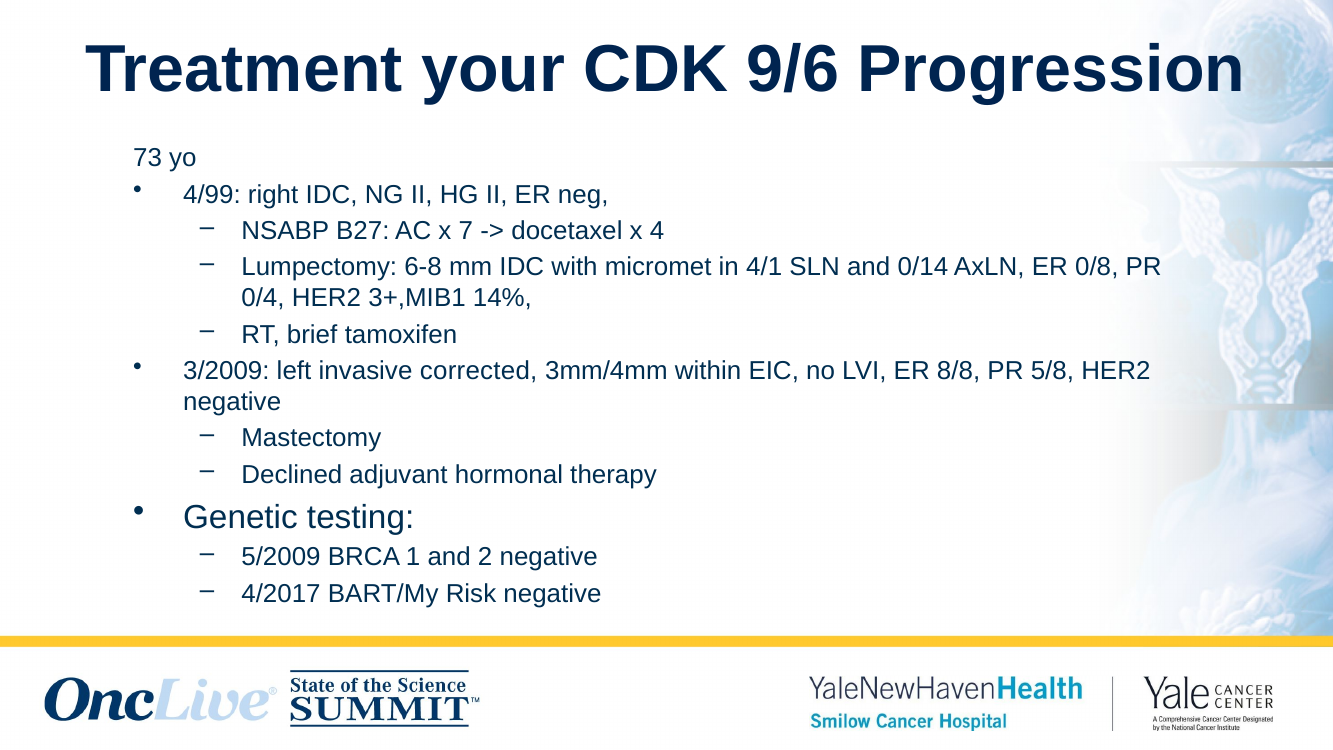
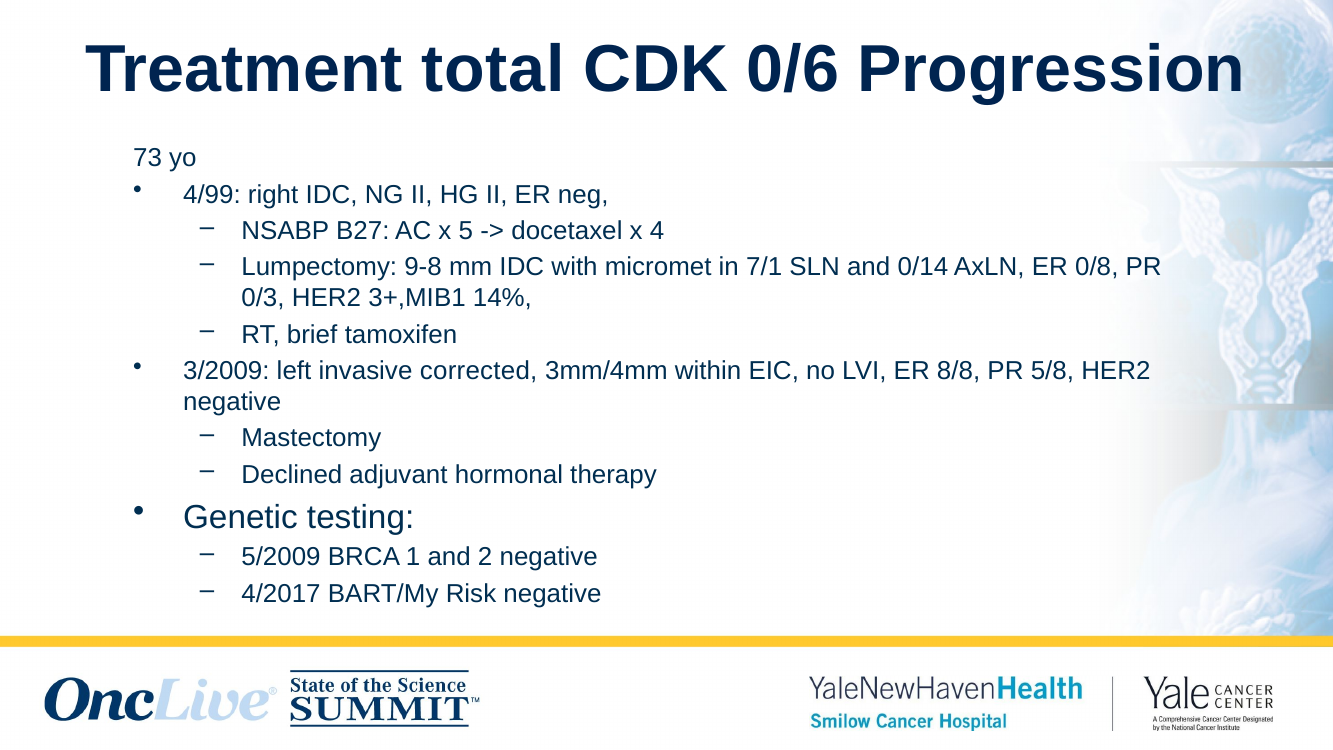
your: your -> total (493, 70)
9/6: 9/6 -> 0/6 (793, 70)
7: 7 -> 5 (466, 231)
6-8: 6-8 -> 9-8 (423, 267)
4/1: 4/1 -> 7/1 (764, 267)
0/4: 0/4 -> 0/3 (263, 298)
